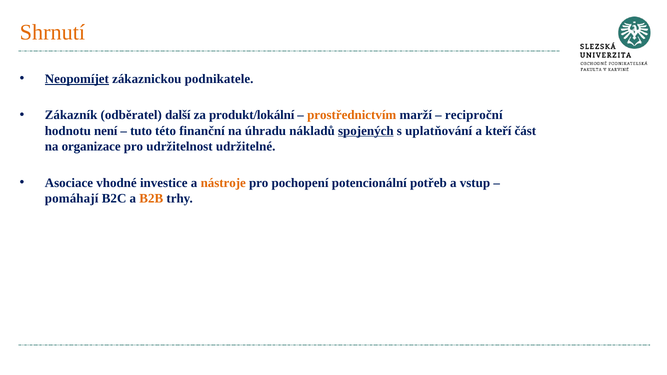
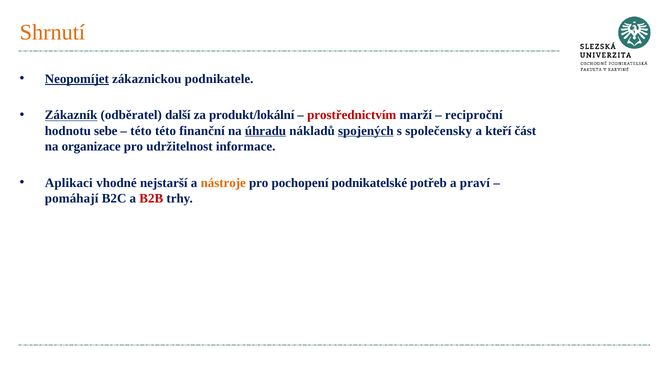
Zákazník underline: none -> present (71, 115)
prostřednictvím colour: orange -> red (352, 115)
není: není -> sebe (106, 131)
tuto: tuto -> této (141, 131)
úhradu underline: none -> present (265, 131)
uplatňování: uplatňování -> společensky (439, 131)
udržitelné: udržitelné -> informace (246, 146)
Asociace: Asociace -> Aplikaci (69, 183)
investice: investice -> nejstarší (164, 183)
potencionální: potencionální -> podnikatelské (369, 183)
vstup: vstup -> praví (475, 183)
B2B colour: orange -> red (151, 198)
